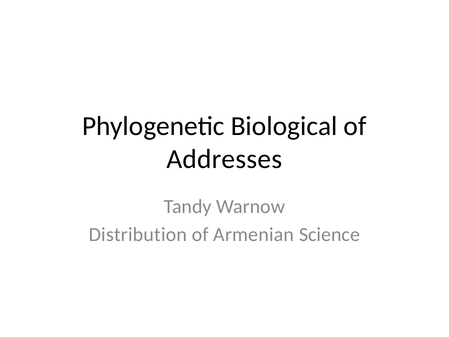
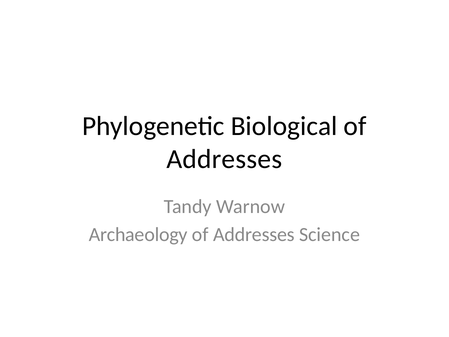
Distribution: Distribution -> Archaeology (138, 234)
Armenian: Armenian -> Addresses (254, 234)
